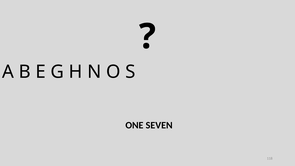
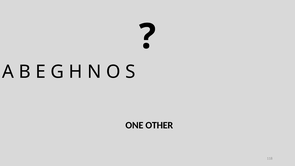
SEVEN: SEVEN -> OTHER (159, 125)
